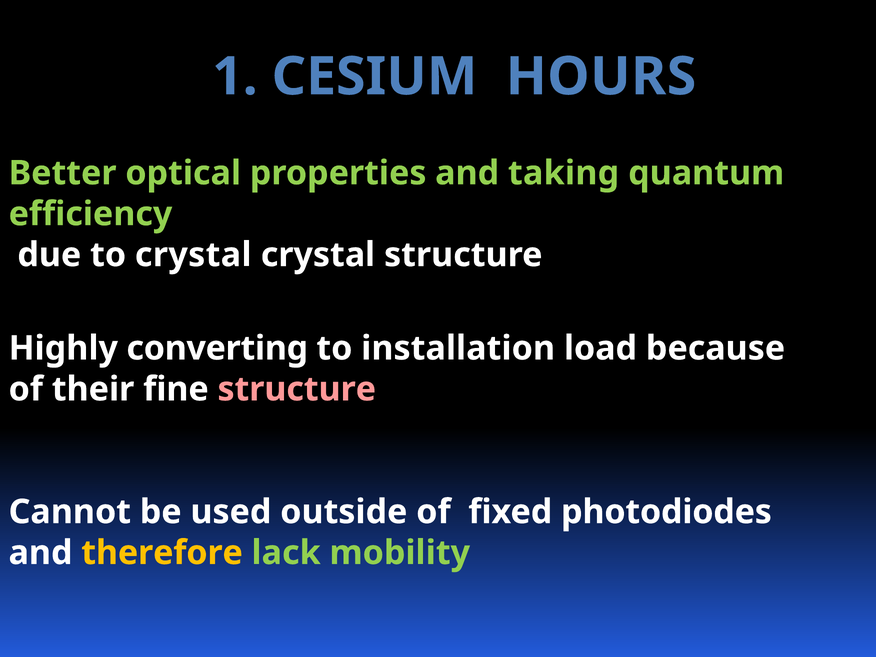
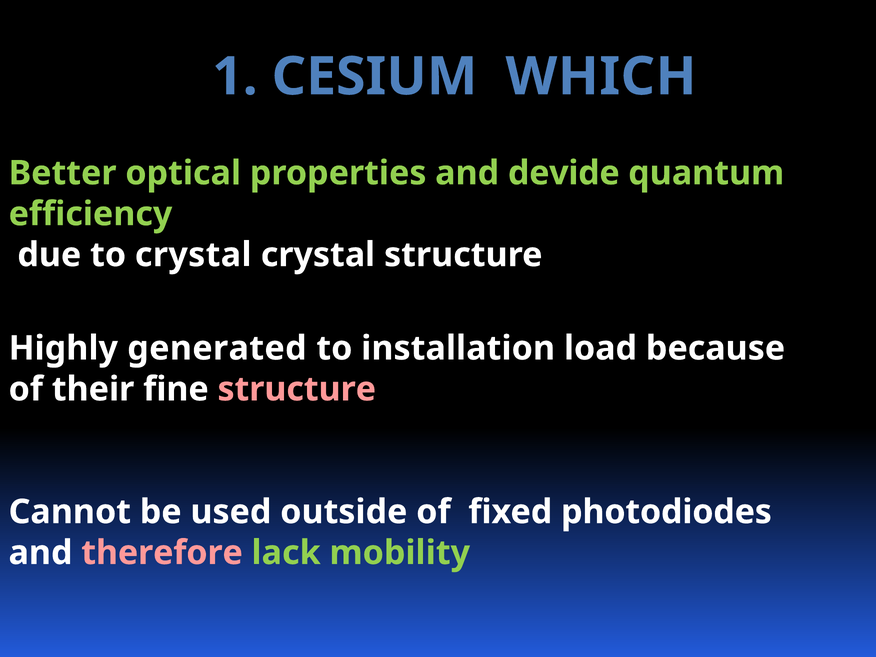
HOURS: HOURS -> WHICH (601, 77)
taking: taking -> devide (564, 173)
converting: converting -> generated (217, 348)
therefore colour: yellow -> pink (162, 553)
